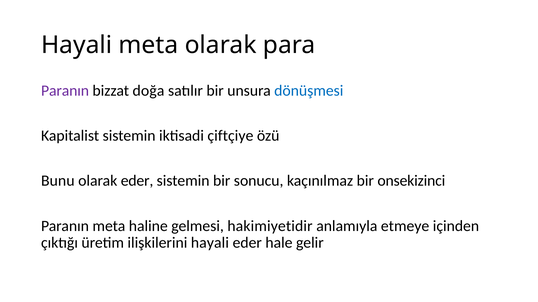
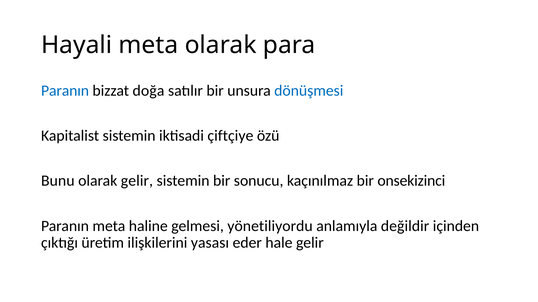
Paranın colour: purple -> blue (65, 91)
olarak eder: eder -> gelir (137, 181)
hakimiyetidir: hakimiyetidir -> yönetiliyordu (270, 226)
etmeye: etmeye -> değildir (405, 226)
ilişkilerini hayali: hayali -> yasası (210, 243)
